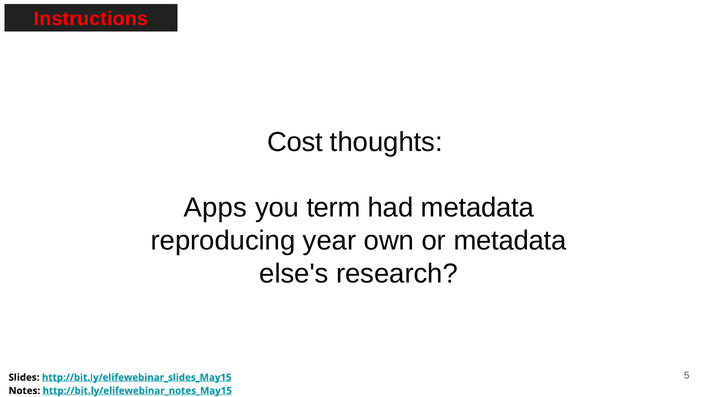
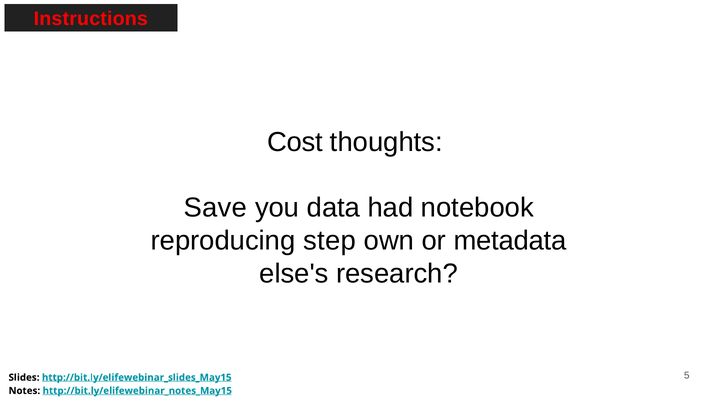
Apps: Apps -> Save (215, 208)
term: term -> data (333, 208)
had metadata: metadata -> notebook (477, 208)
year: year -> step (329, 241)
